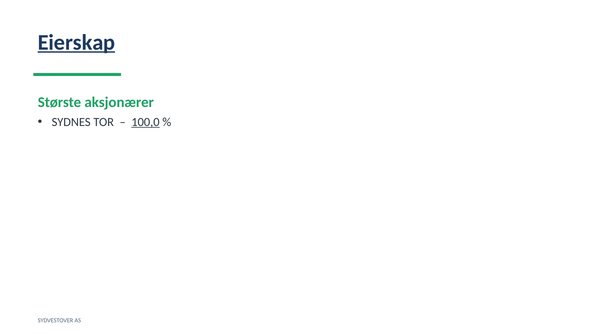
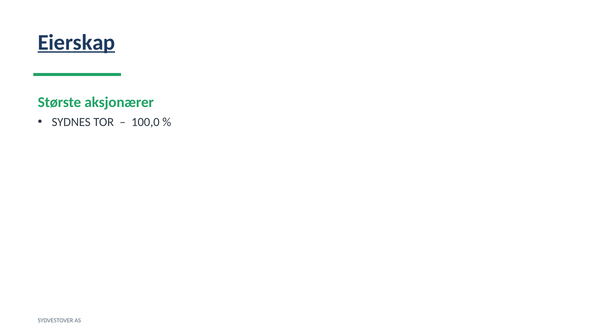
100,0 underline: present -> none (145, 122)
